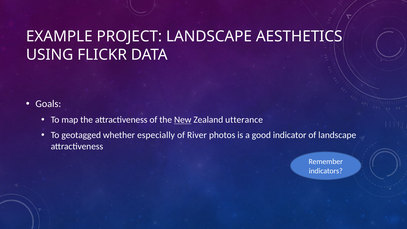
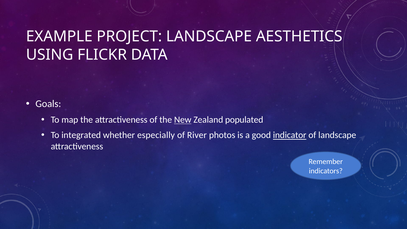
utterance: utterance -> populated (244, 120)
geotagged: geotagged -> integrated (81, 135)
indicator underline: none -> present (290, 135)
